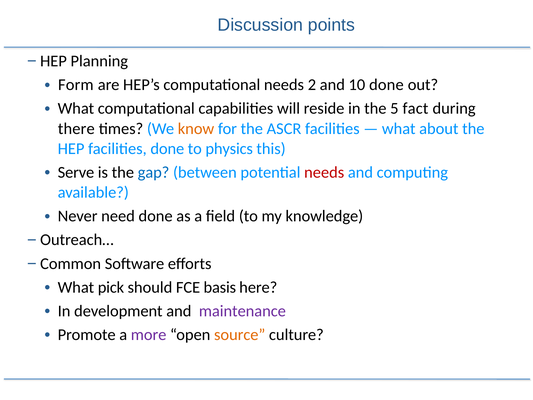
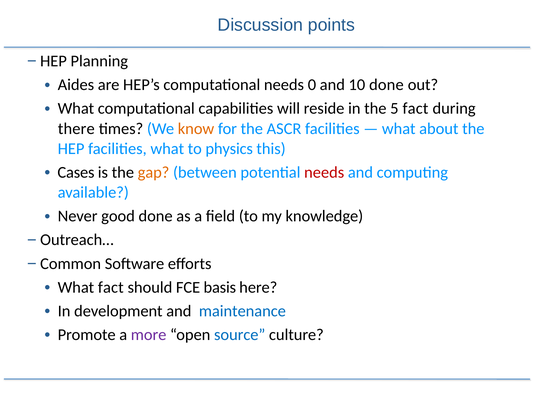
Form: Form -> Aides (76, 85)
2: 2 -> 0 (312, 85)
facilities done: done -> what (167, 149)
Serve: Serve -> Cases (76, 172)
gap colour: blue -> orange (154, 172)
need: need -> good (118, 216)
What pick: pick -> fact (111, 287)
maintenance colour: purple -> blue (242, 311)
source colour: orange -> blue (240, 335)
